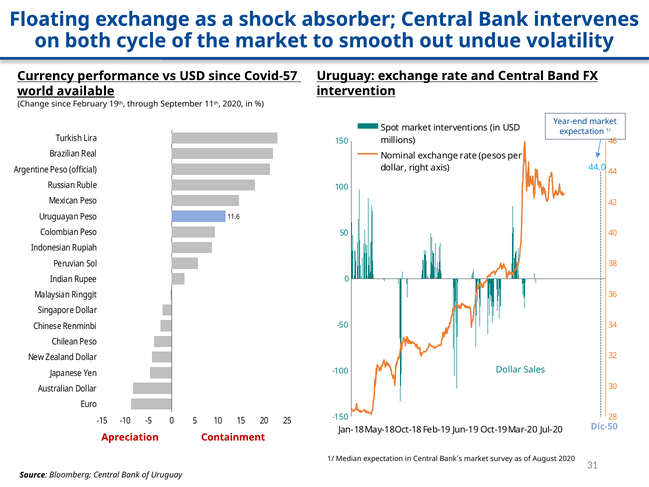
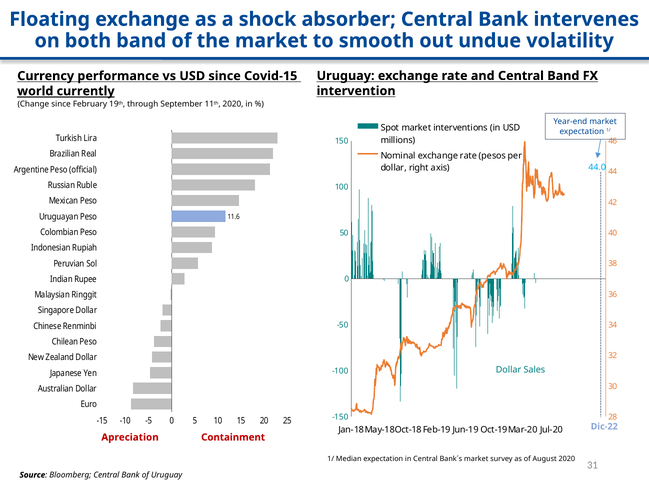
both cycle: cycle -> band (141, 41)
Covid-57: Covid-57 -> Covid-15 (271, 76)
available: available -> currently (86, 91)
Dic-50: Dic-50 -> Dic-22 (604, 426)
